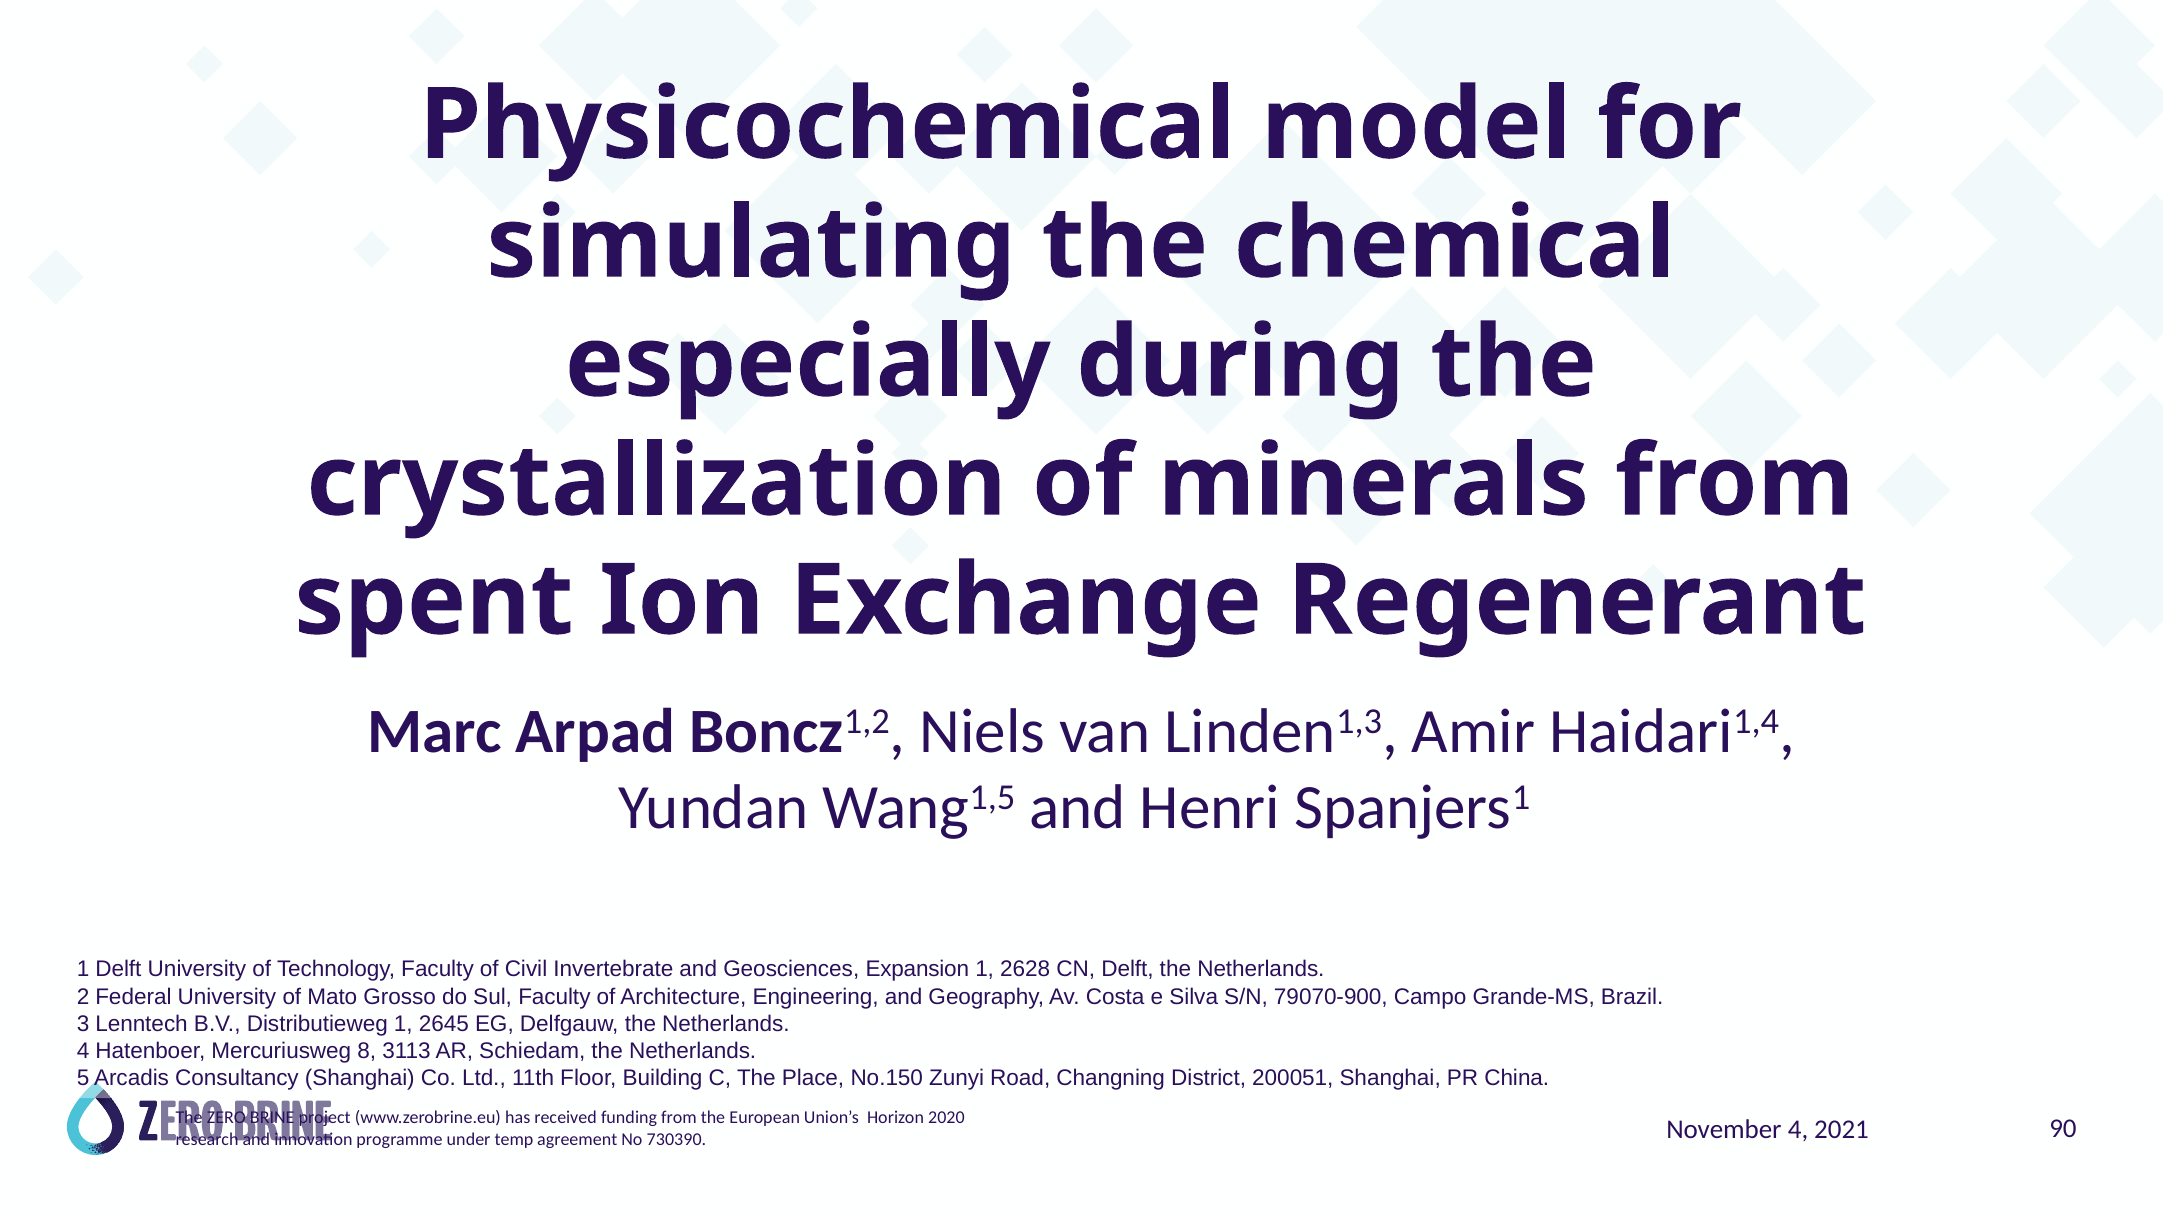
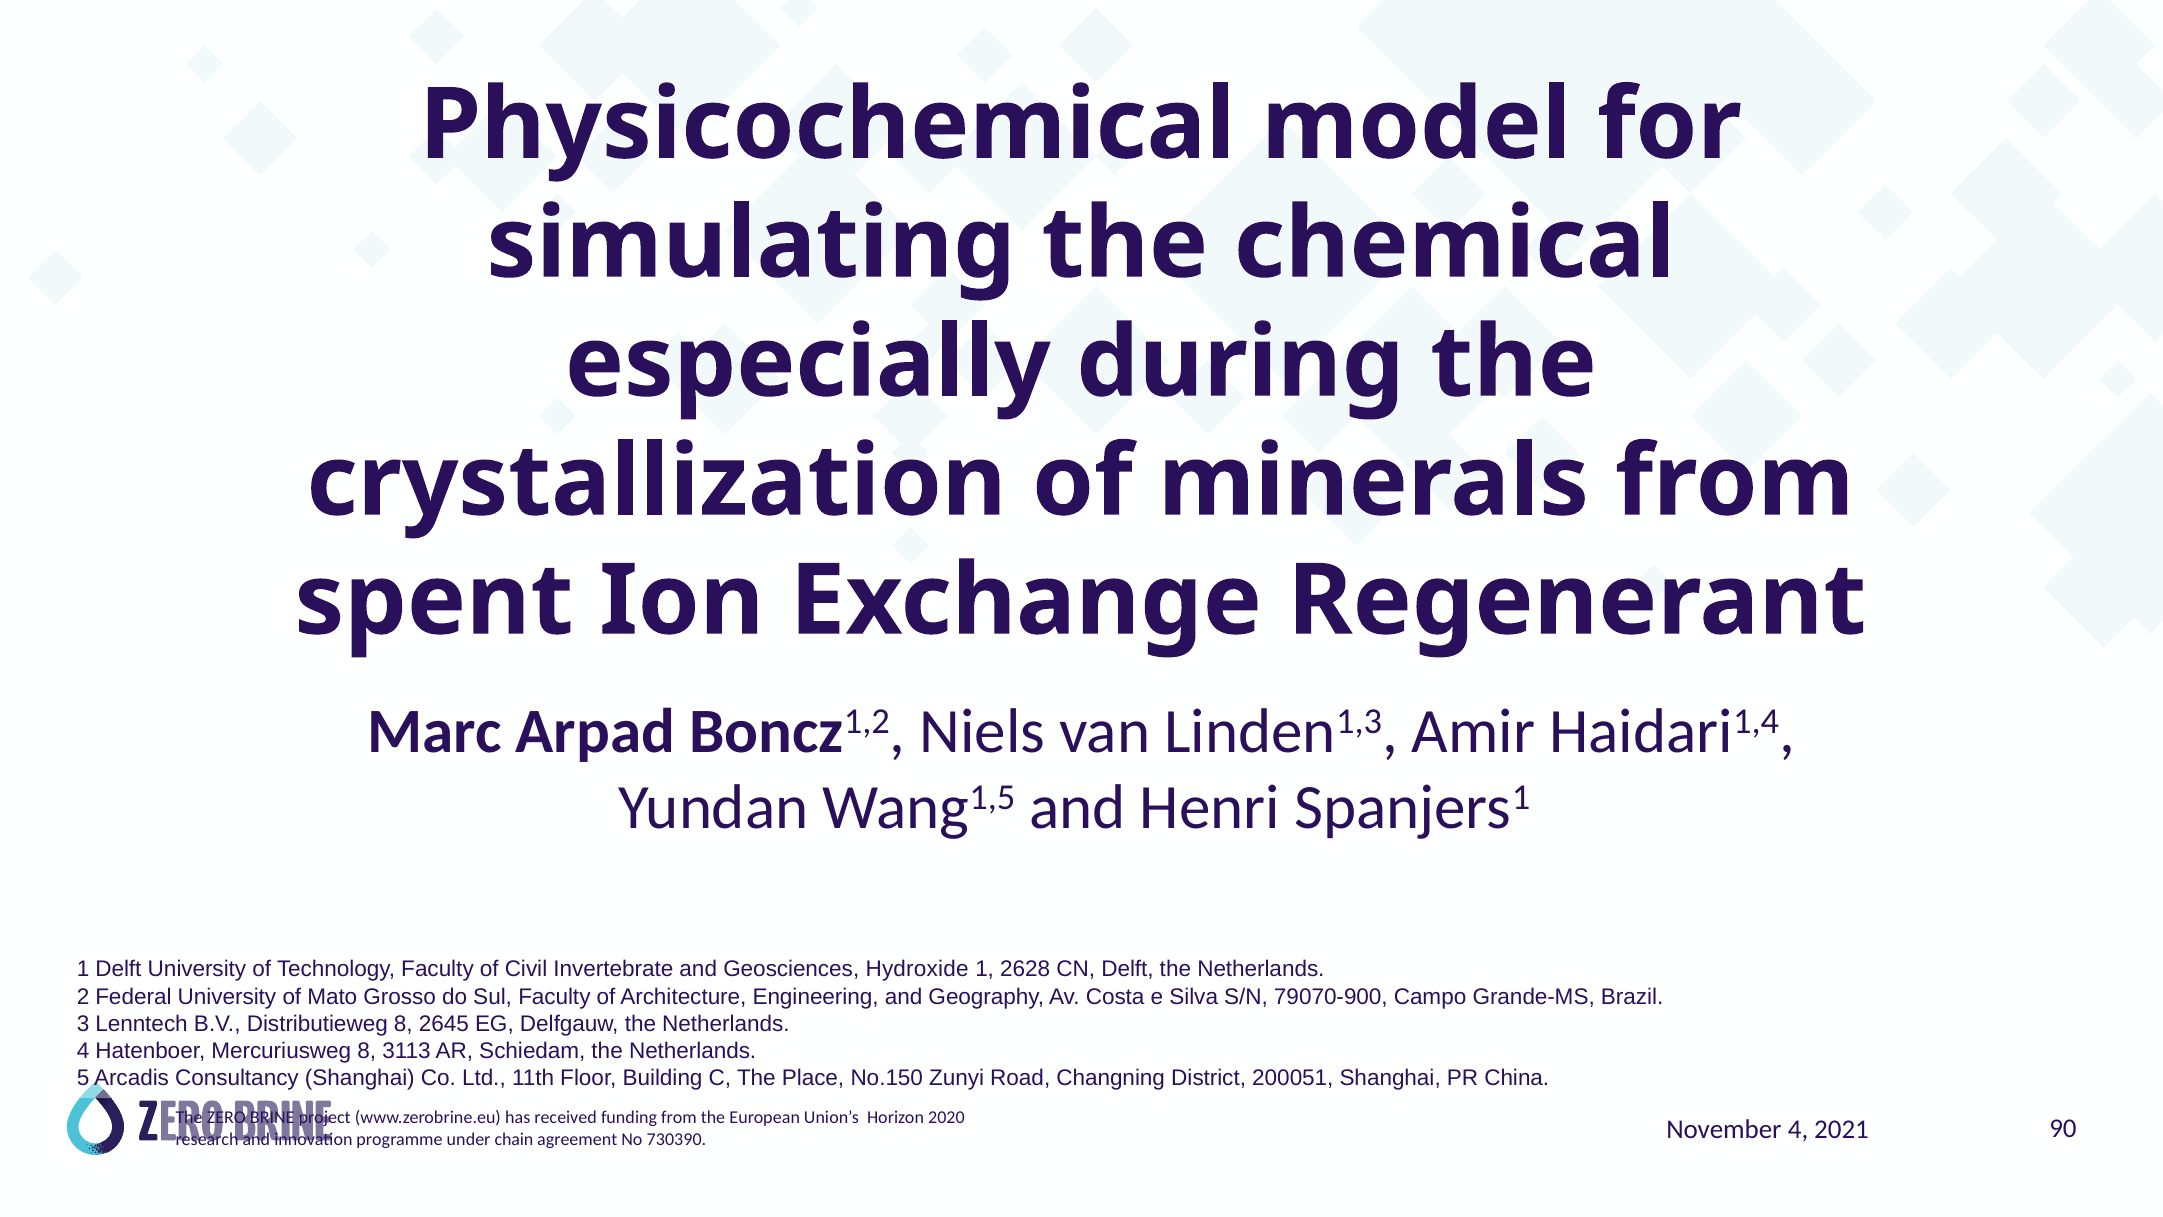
Expansion: Expansion -> Hydroxide (917, 969)
Distributieweg 1: 1 -> 8 (403, 1023)
temp: temp -> chain (514, 1139)
